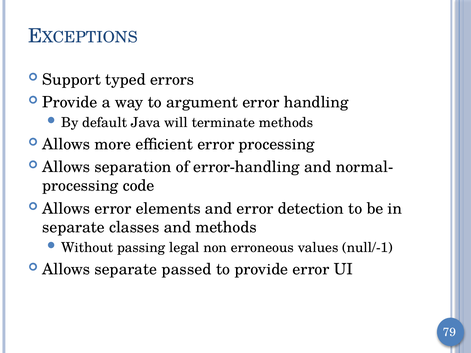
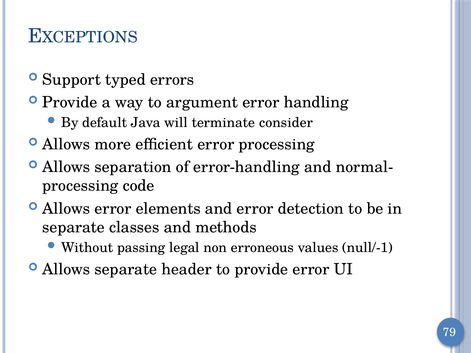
terminate methods: methods -> consider (286, 123)
passed: passed -> header (187, 270)
